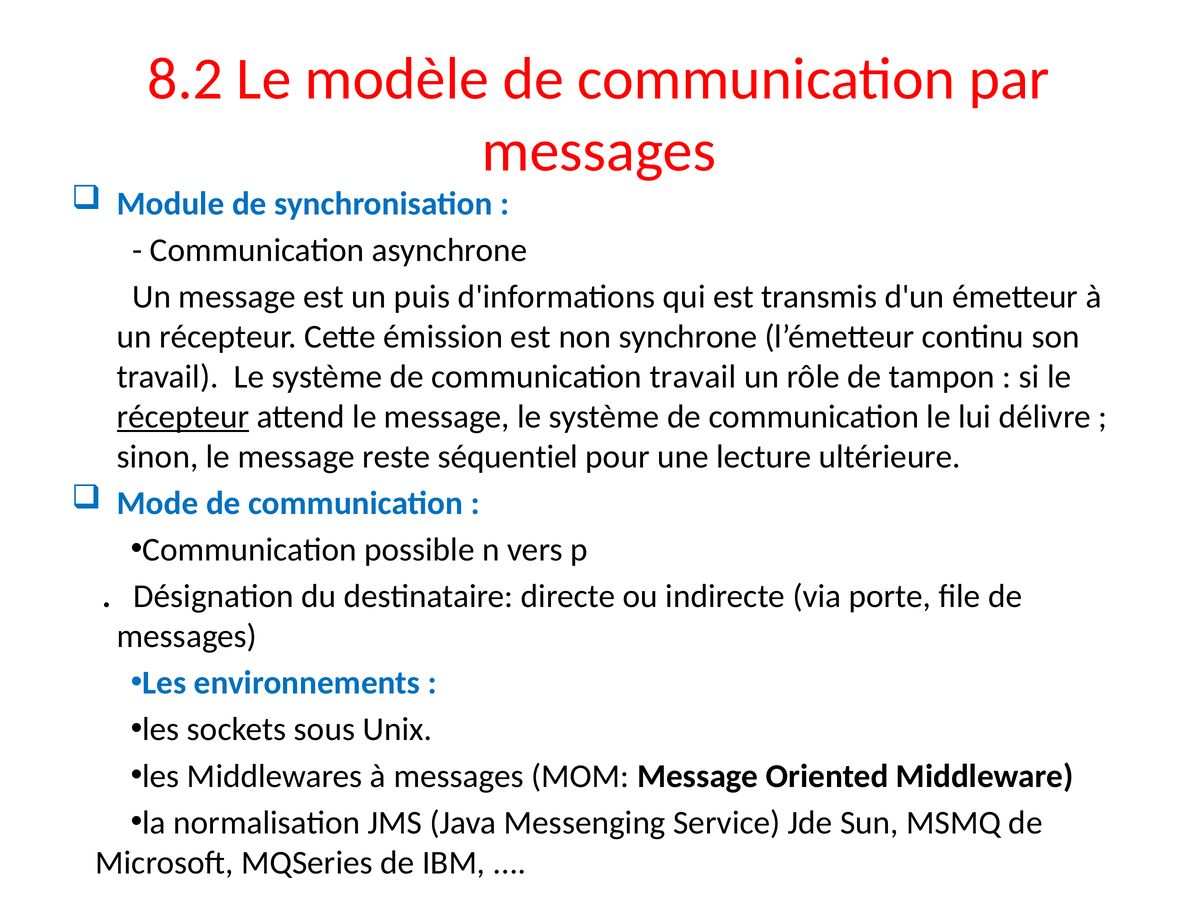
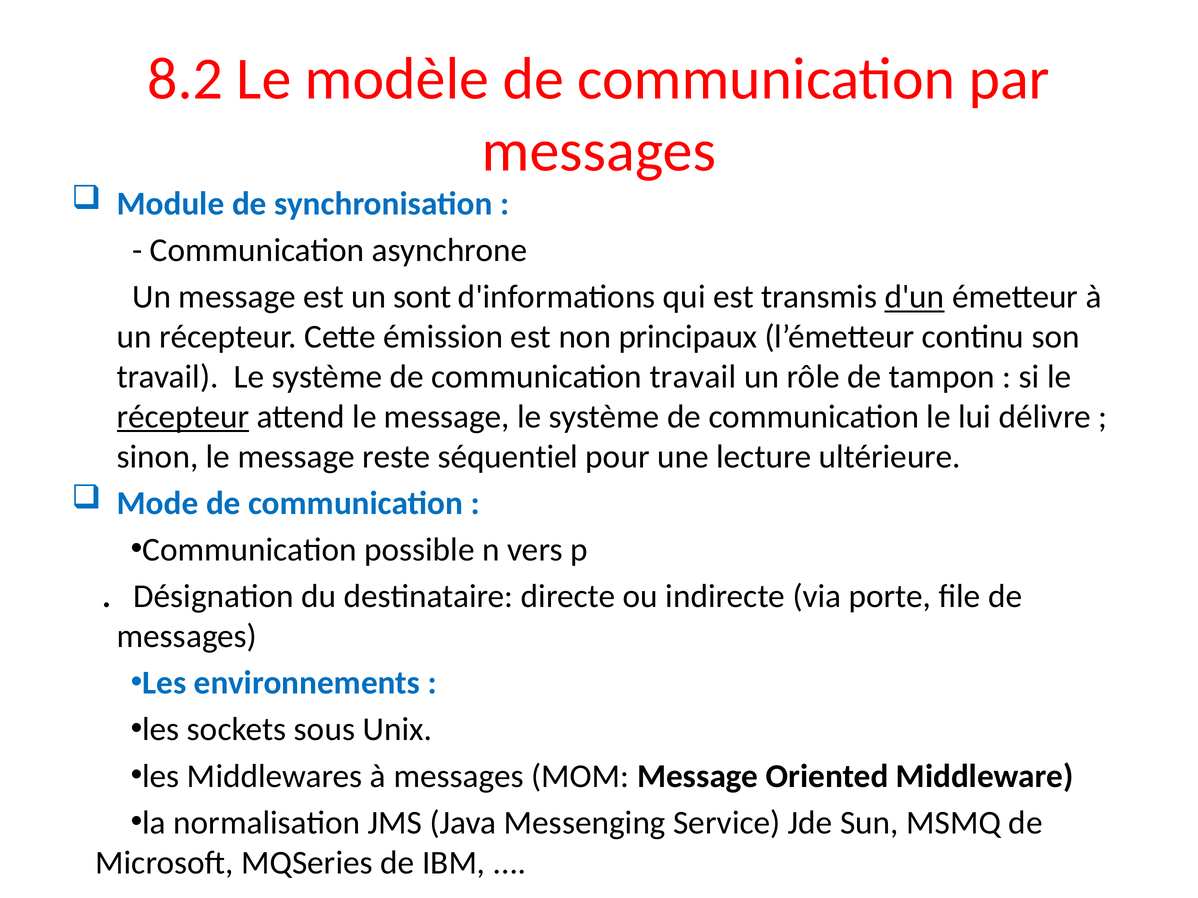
puis: puis -> sont (422, 297)
d'un underline: none -> present (914, 297)
synchrone: synchrone -> principaux (688, 337)
